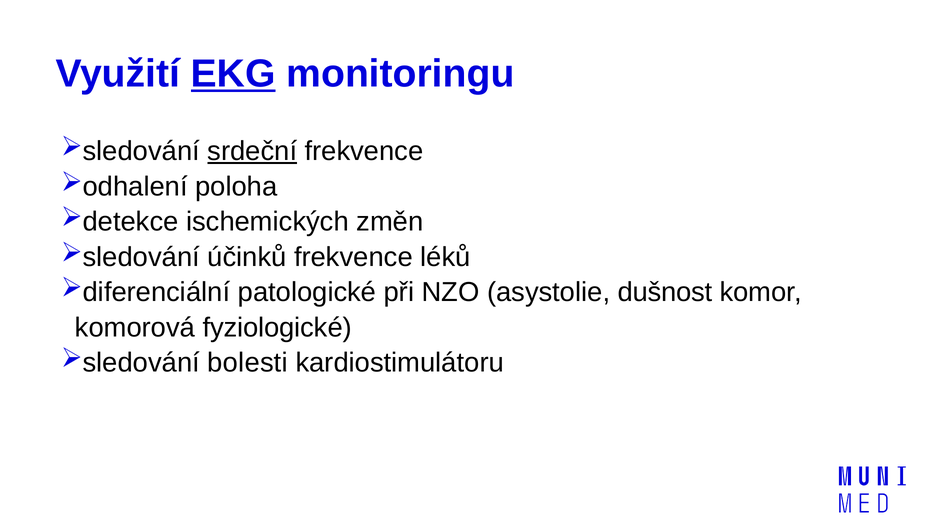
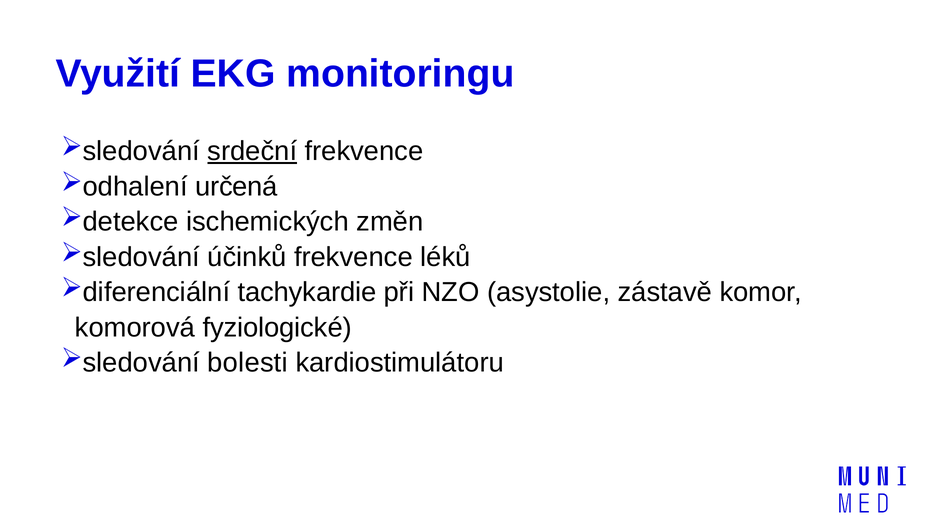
EKG underline: present -> none (233, 74)
poloha: poloha -> určená (236, 186)
patologické: patologické -> tachykardie (307, 292)
dušnost: dušnost -> zástavě (665, 292)
